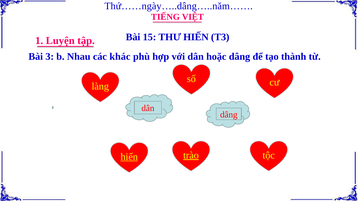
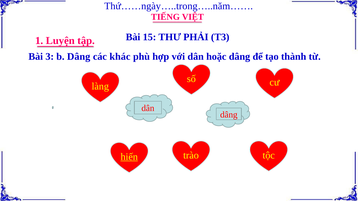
Thứ……ngày…..dâng…..năm……: Thứ……ngày…..dâng…..năm…… -> Thứ……ngày…..trong…..năm…… (179, 6)
THƯ HIẾN: HIẾN -> PHẢI (196, 37)
b Nhau: Nhau -> Dâng (79, 57)
trào underline: present -> none (191, 155)
